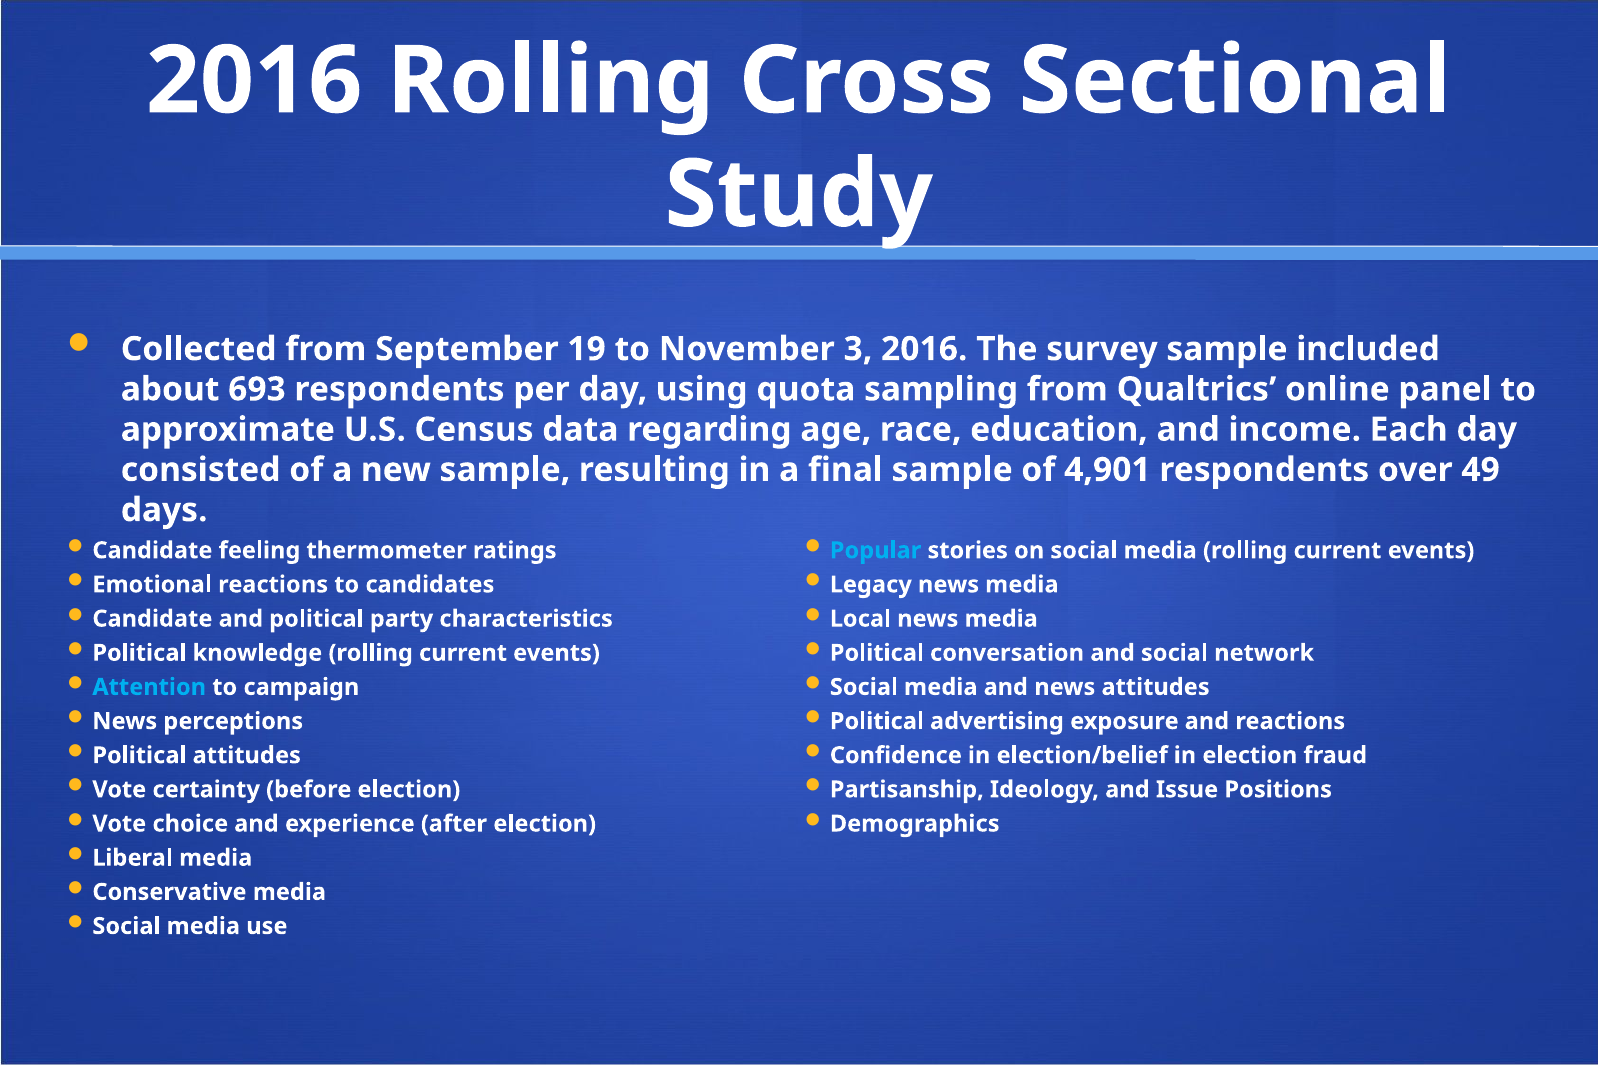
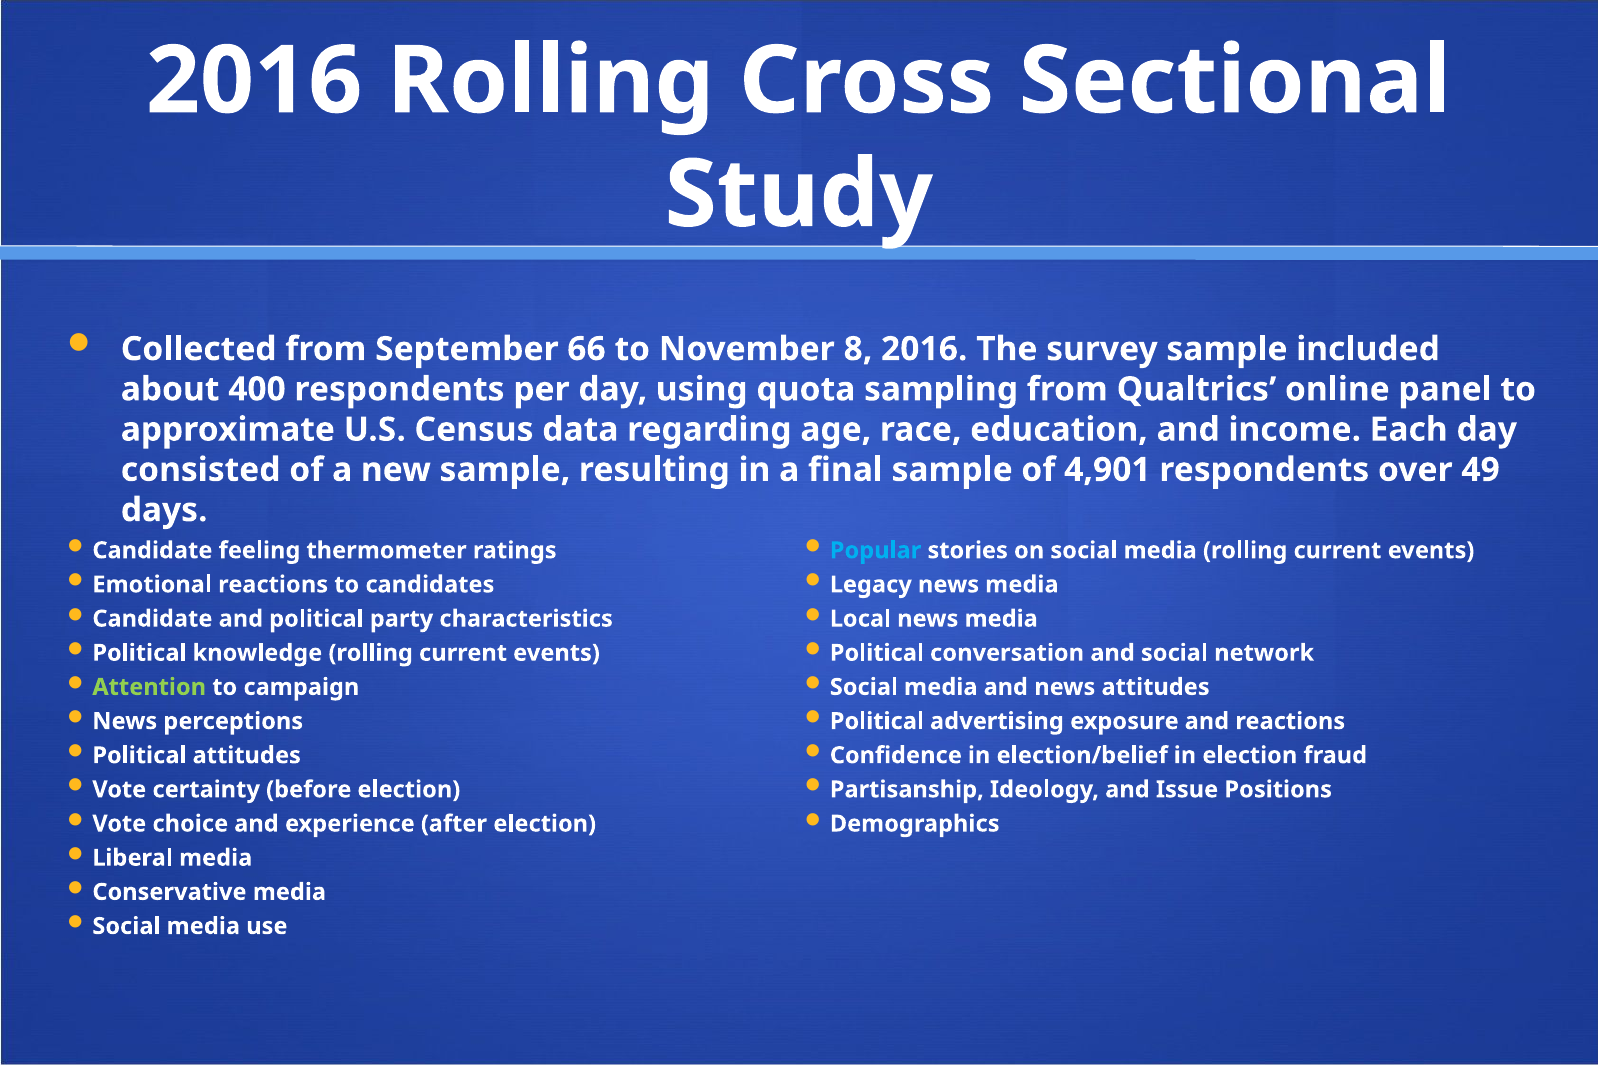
19: 19 -> 66 (587, 349)
3: 3 -> 8 (858, 349)
693: 693 -> 400 (257, 389)
Attention colour: light blue -> light green (149, 687)
